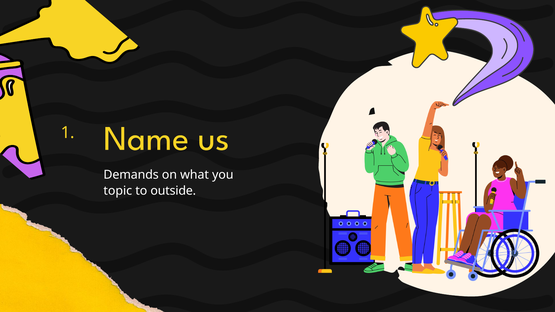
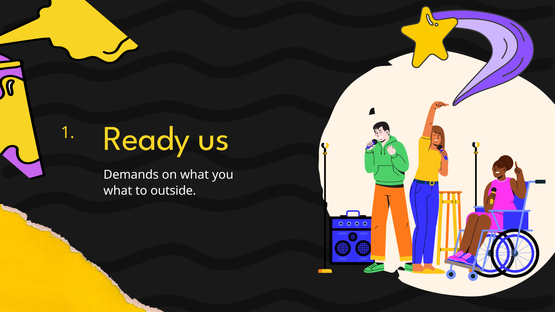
Name: Name -> Ready (146, 139)
topic: topic -> what (118, 191)
